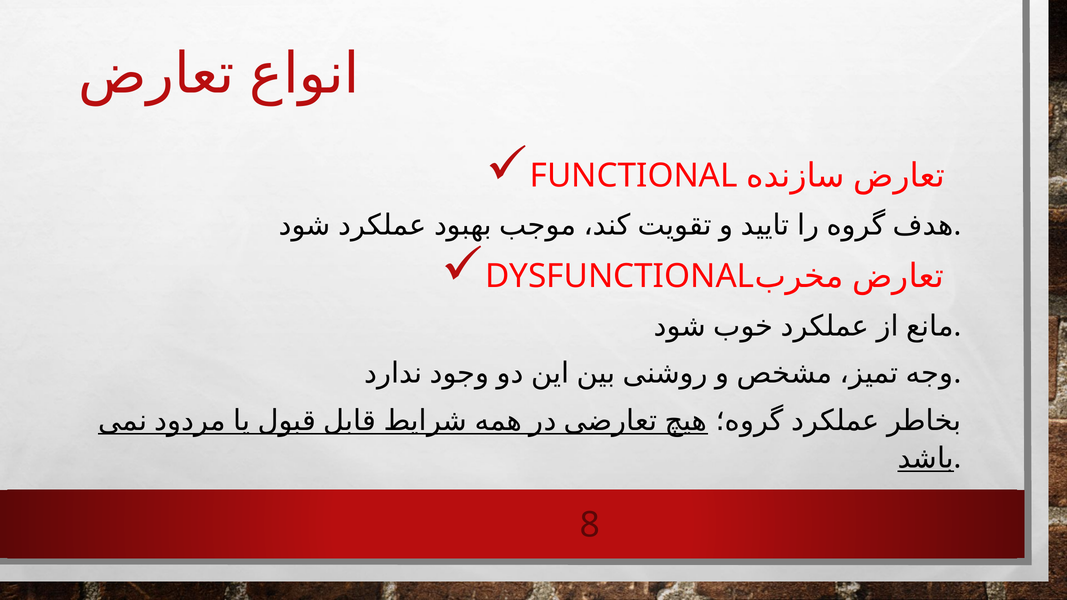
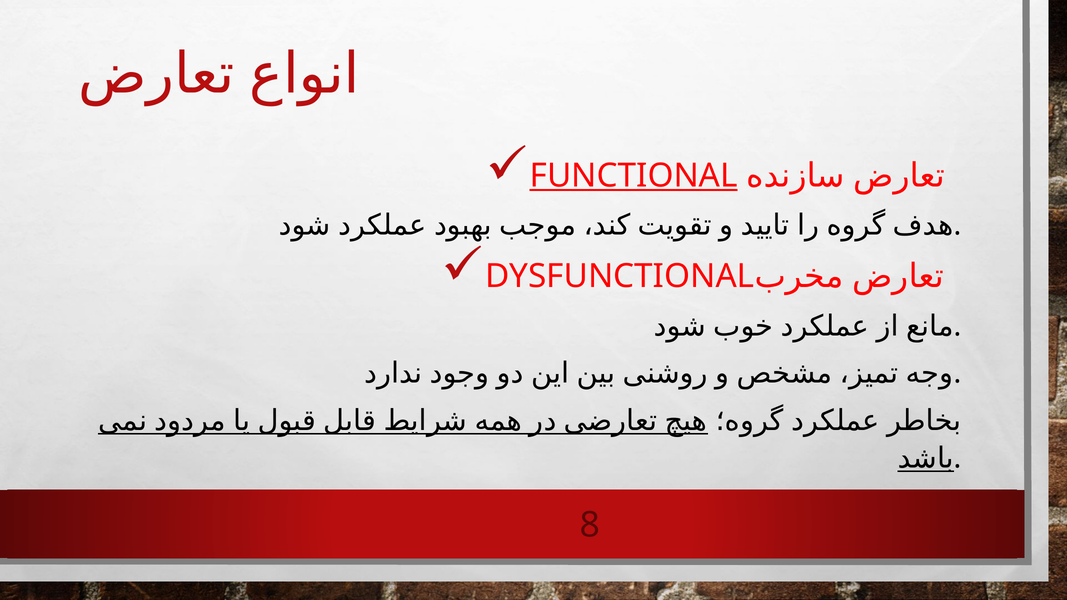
FUNCTIONAL underline: none -> present (634, 176)
